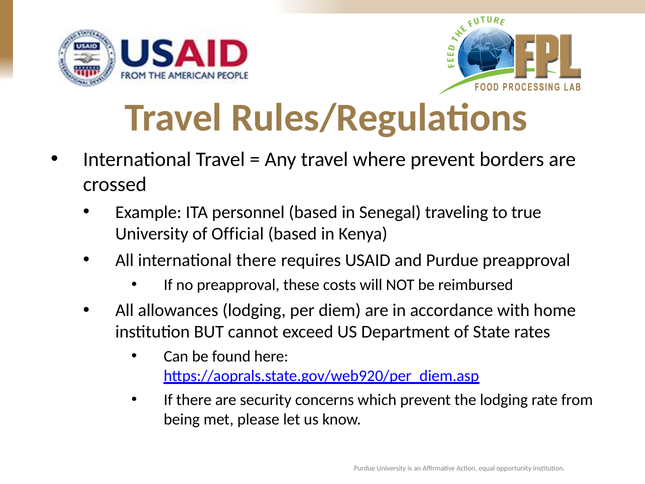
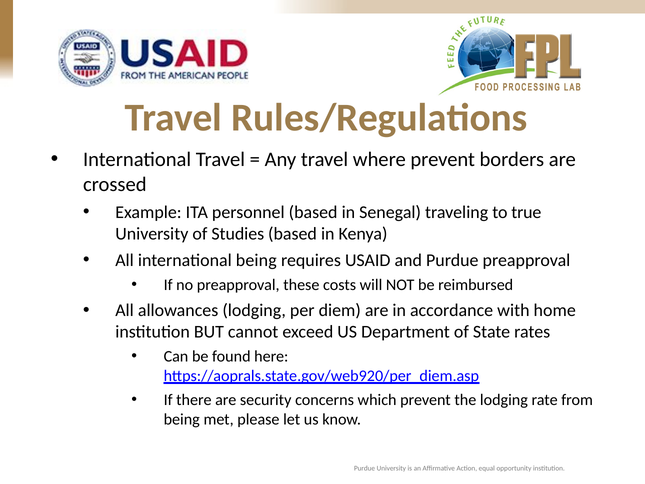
Official: Official -> Studies (238, 234)
international there: there -> being (256, 260)
